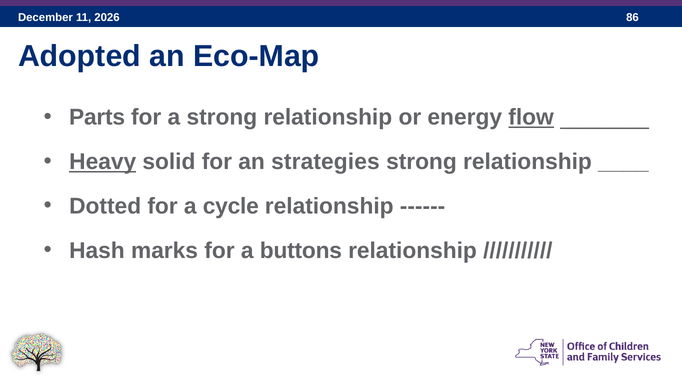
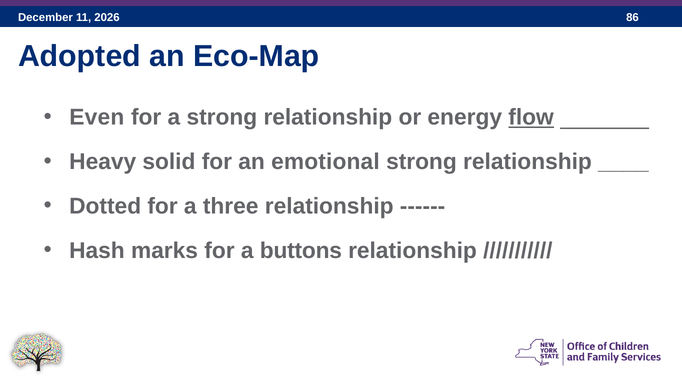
Parts: Parts -> Even (97, 117)
Heavy underline: present -> none (103, 162)
strategies: strategies -> emotional (325, 162)
cycle: cycle -> three (231, 206)
